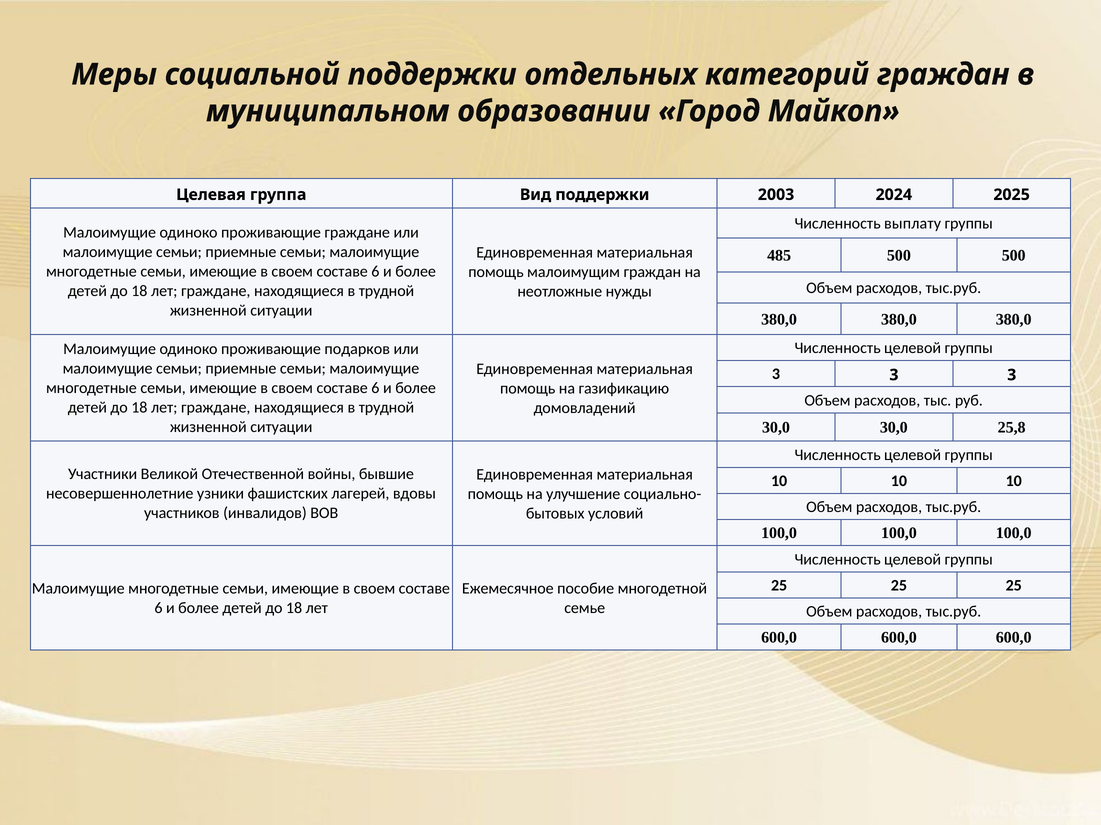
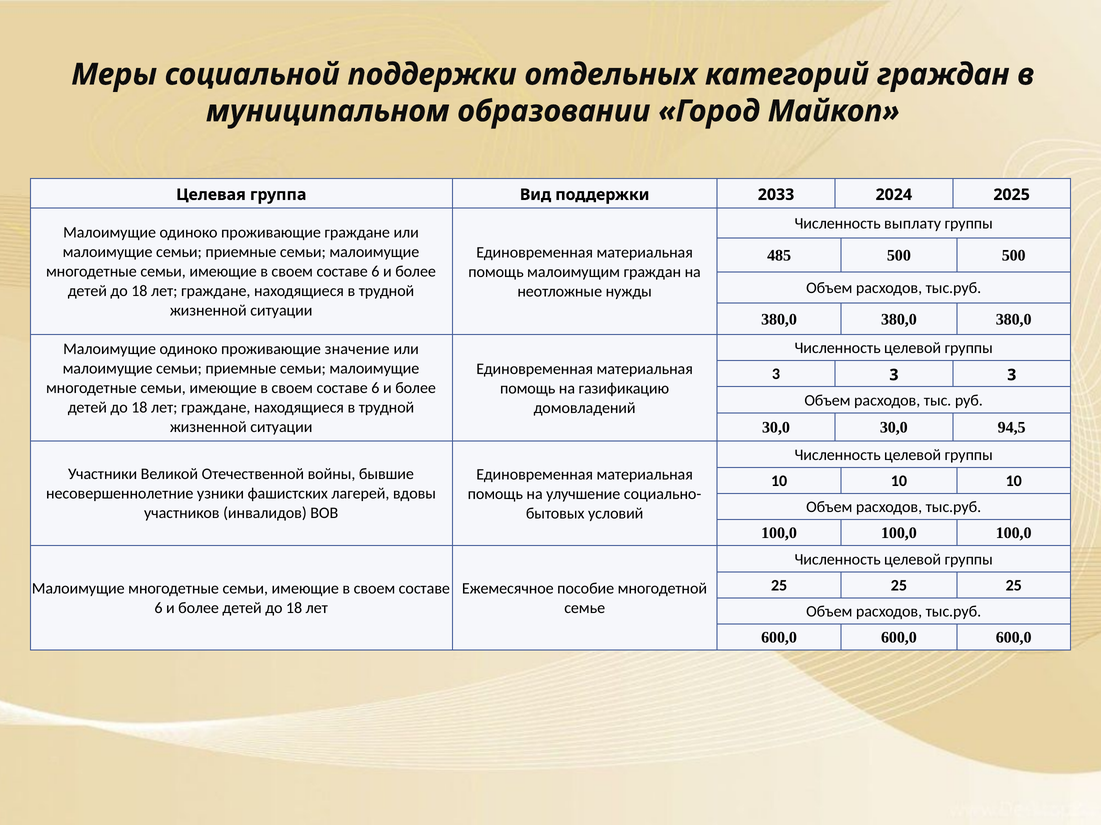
2003: 2003 -> 2033 (776, 195)
подарков: подарков -> значение (357, 349)
25,8: 25,8 -> 94,5 (1012, 428)
